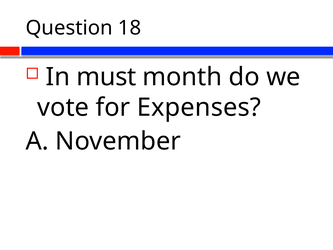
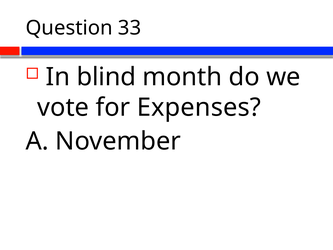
18: 18 -> 33 (130, 28)
must: must -> blind (106, 77)
